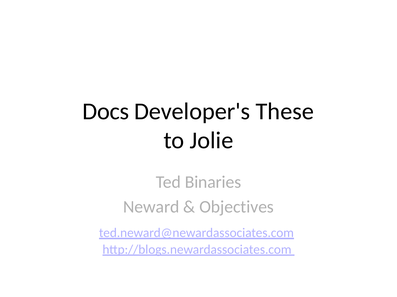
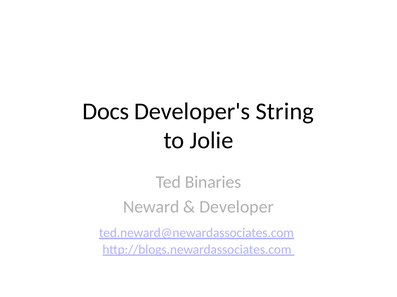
These: These -> String (285, 112)
Objectives: Objectives -> Developer (237, 207)
